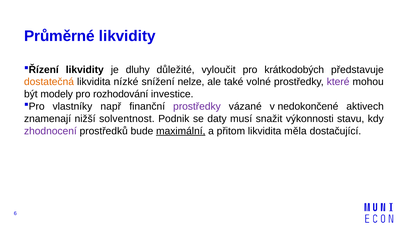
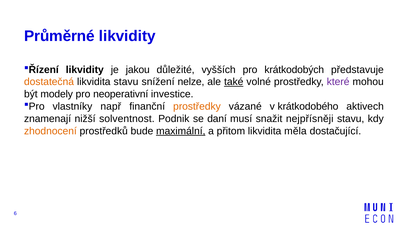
dluhy: dluhy -> jakou (138, 69)
vyloučit: vyloučit -> vyšších (219, 69)
likvidita nízké: nízké -> stavu (126, 82)
také underline: none -> present (234, 82)
rozhodování: rozhodování -> neoperativní (121, 94)
prostředky colour: purple -> orange (197, 106)
nedokončené: nedokončené -> krátkodobého (308, 106)
daty: daty -> daní (217, 118)
výkonnosti: výkonnosti -> nejpřísněji (310, 118)
zhodnocení colour: purple -> orange (50, 131)
